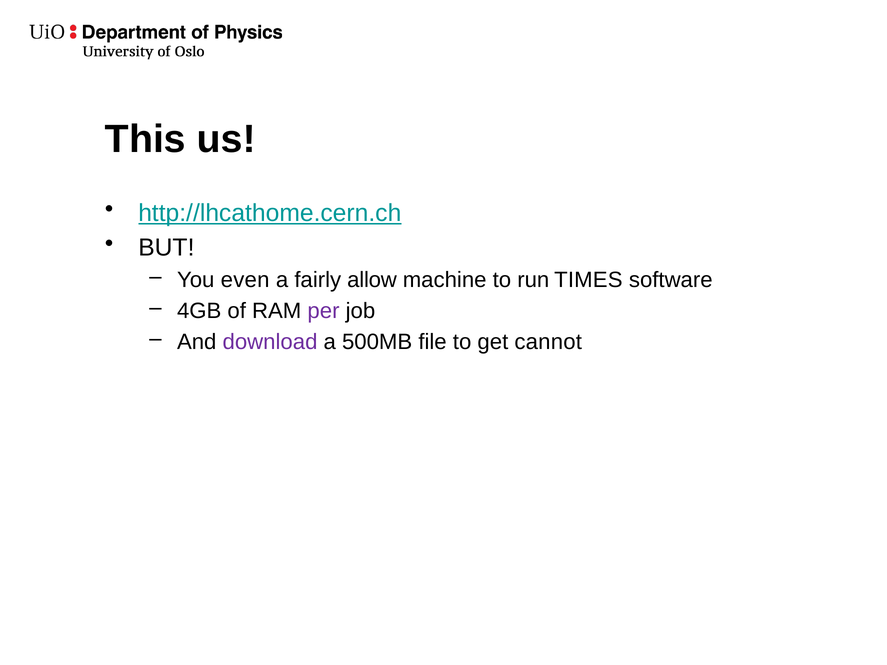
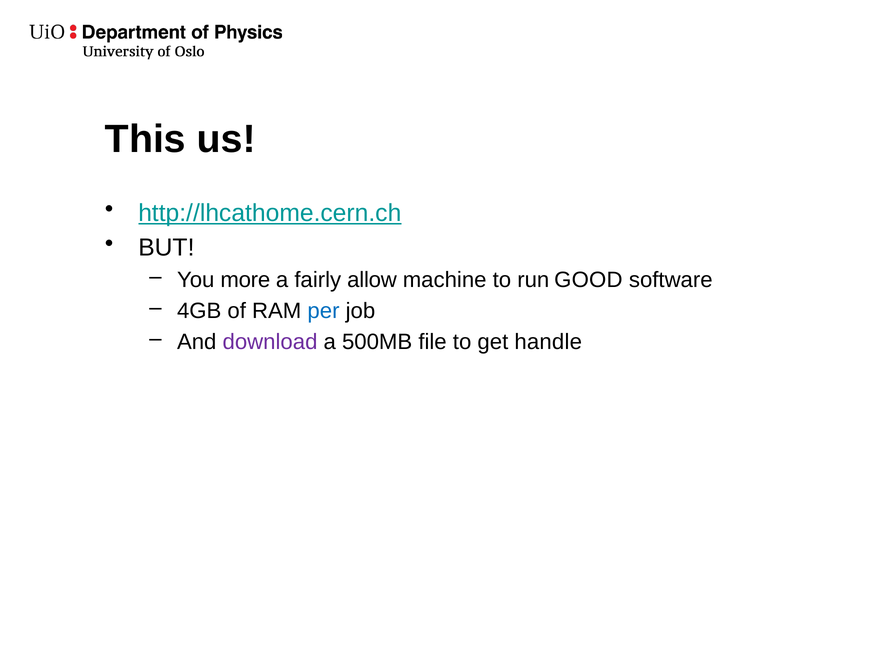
even: even -> more (245, 280)
TIMES: TIMES -> GOOD (588, 280)
per colour: purple -> blue (324, 311)
cannot: cannot -> handle (548, 342)
